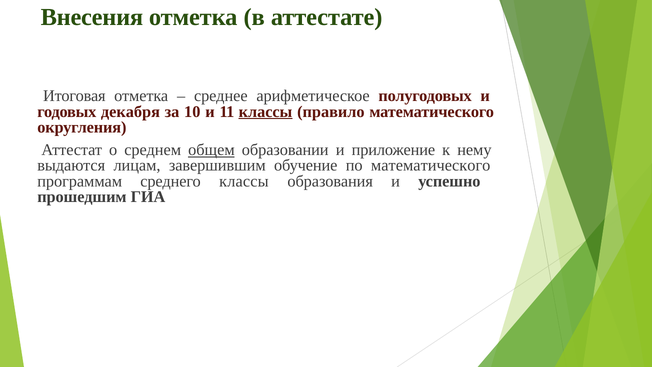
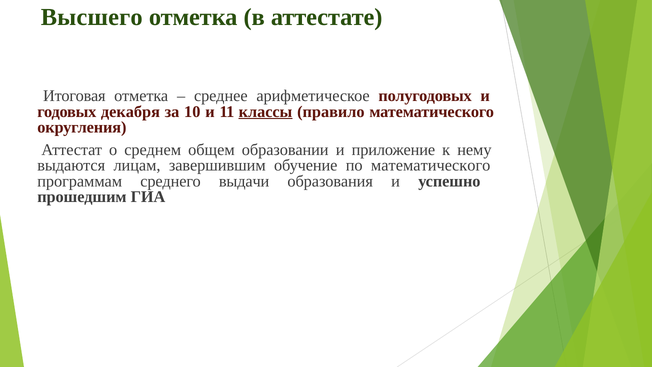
Внесения: Внесения -> Высшего (92, 17)
общем underline: present -> none (211, 150)
среднего классы: классы -> выдачи (244, 181)
